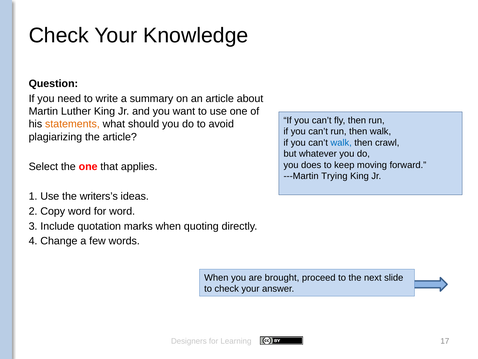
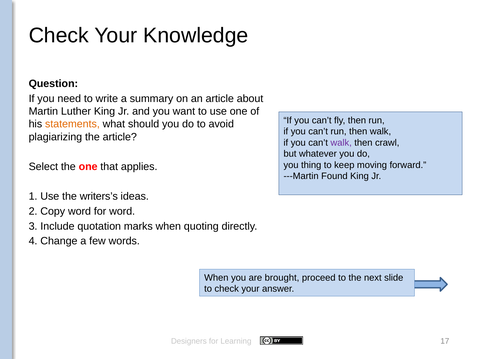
walk colour: blue -> purple (341, 142)
does: does -> thing (311, 165)
Trying: Trying -> Found (334, 176)
